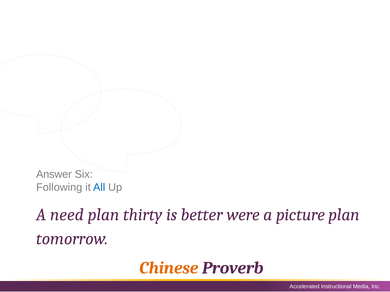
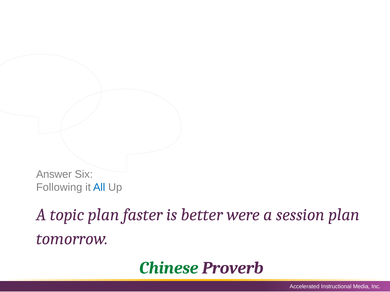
need: need -> topic (67, 215)
thirty: thirty -> faster (143, 215)
picture: picture -> session (300, 215)
Chinese colour: orange -> green (169, 268)
